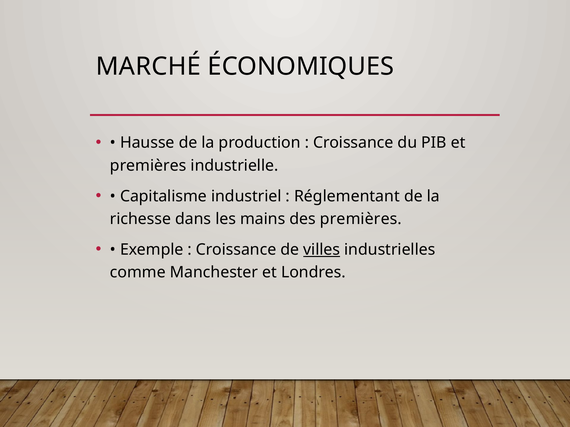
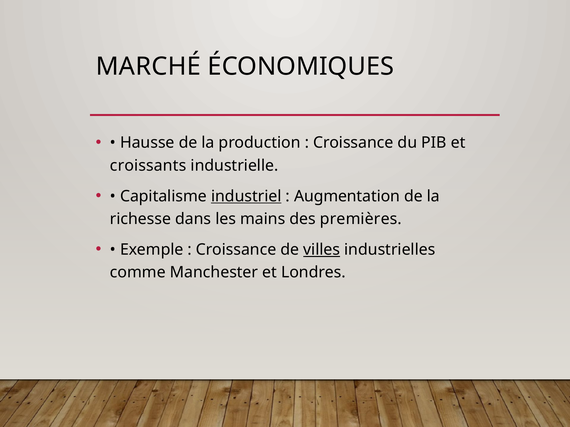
premières: premières -> croissants (148, 166)
industriel underline: none -> present (246, 196)
Réglementant: Réglementant -> Augmentation (347, 196)
